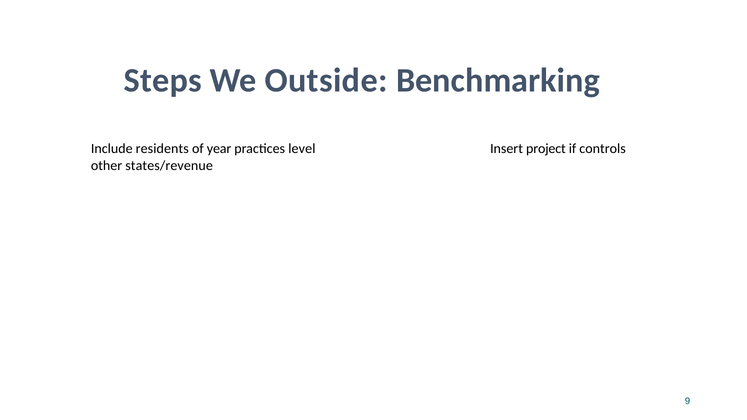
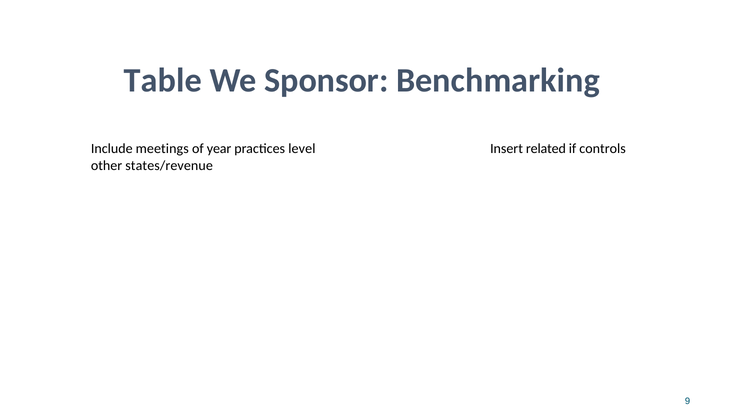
Steps: Steps -> Table (163, 81)
Outside: Outside -> Sponsor (326, 81)
residents: residents -> meetings (162, 149)
project: project -> related (546, 149)
